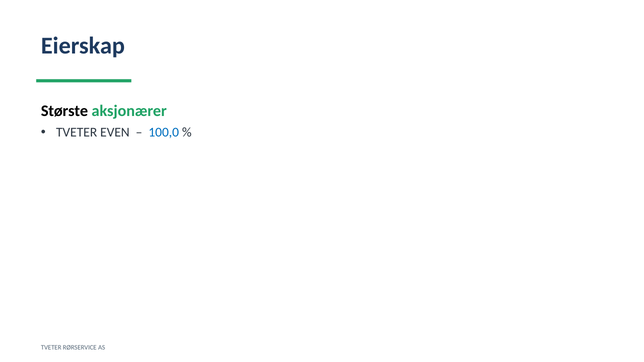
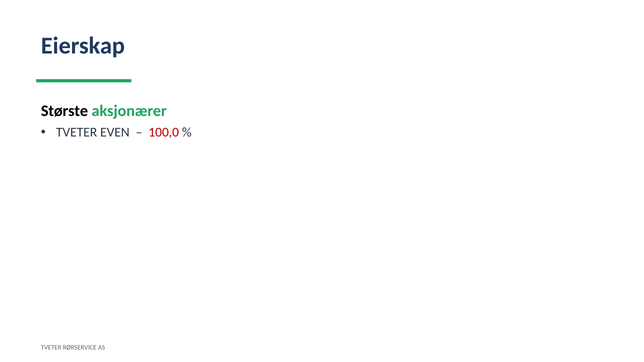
100,0 colour: blue -> red (164, 132)
